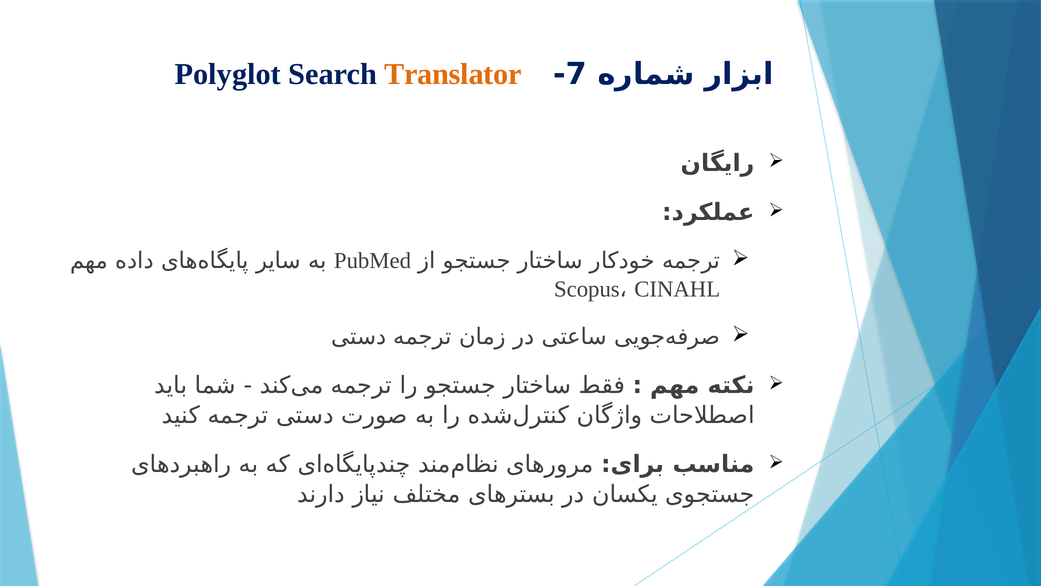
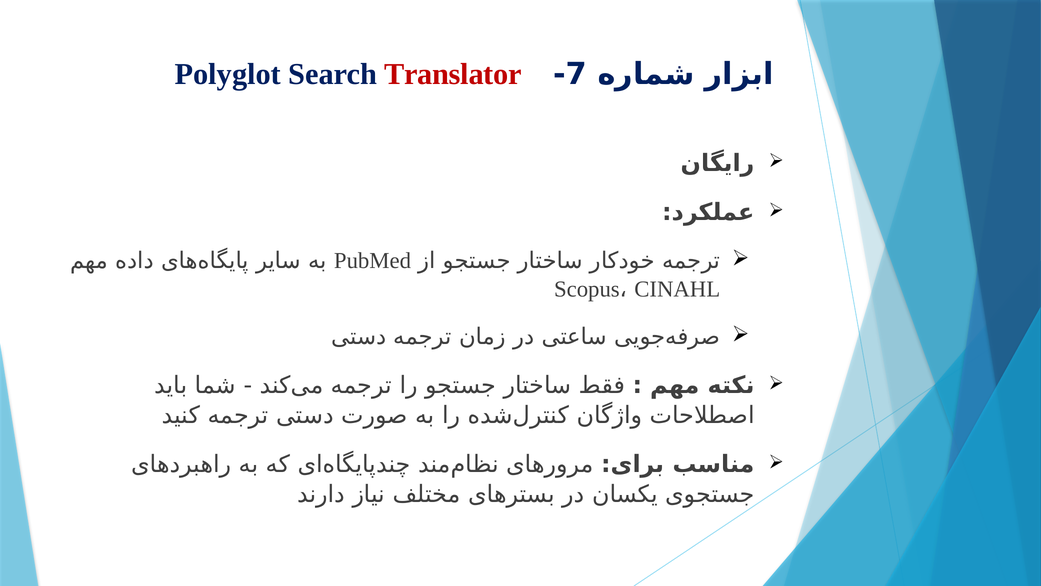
Translator colour: orange -> red (453, 74)
